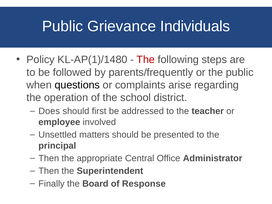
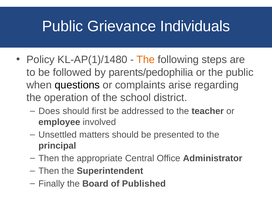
The colour: red -> orange (146, 60)
parents/frequently: parents/frequently -> parents/pedophilia (151, 72)
Response: Response -> Published (144, 184)
